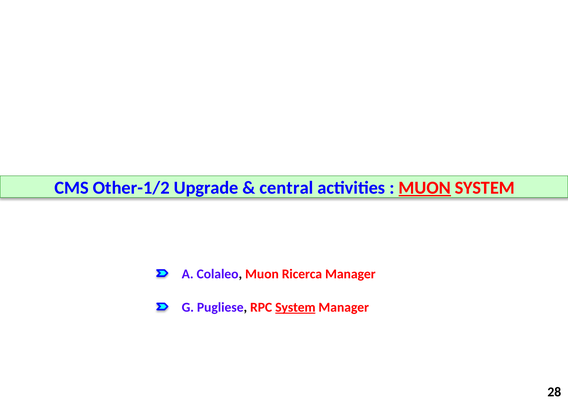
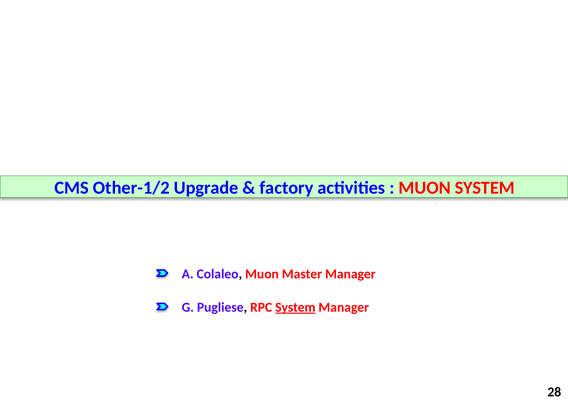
central: central -> factory (286, 188)
MUON underline: present -> none (425, 188)
Ricerca: Ricerca -> Master (302, 274)
